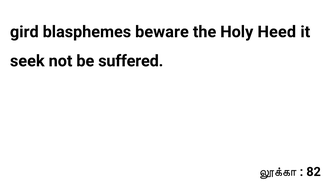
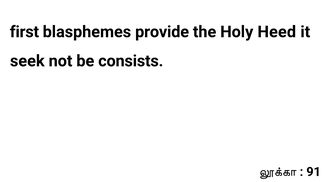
gird: gird -> first (24, 32)
beware: beware -> provide (162, 32)
suffered: suffered -> consists (131, 61)
82: 82 -> 91 (314, 172)
